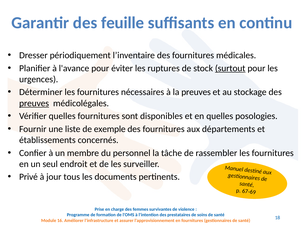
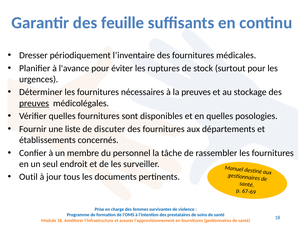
surtout underline: present -> none (230, 68)
exemple: exemple -> discuter (110, 129)
Privé: Privé -> Outil (28, 177)
